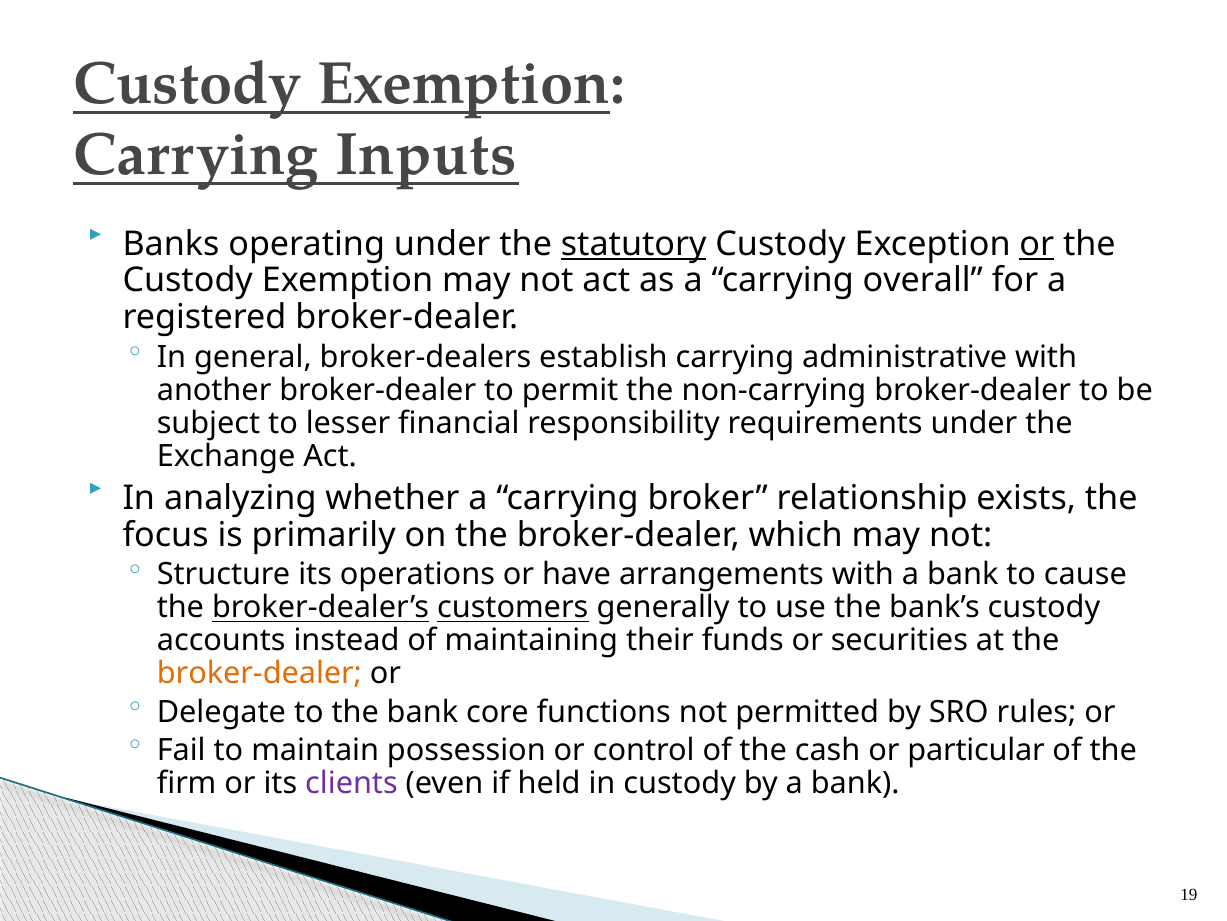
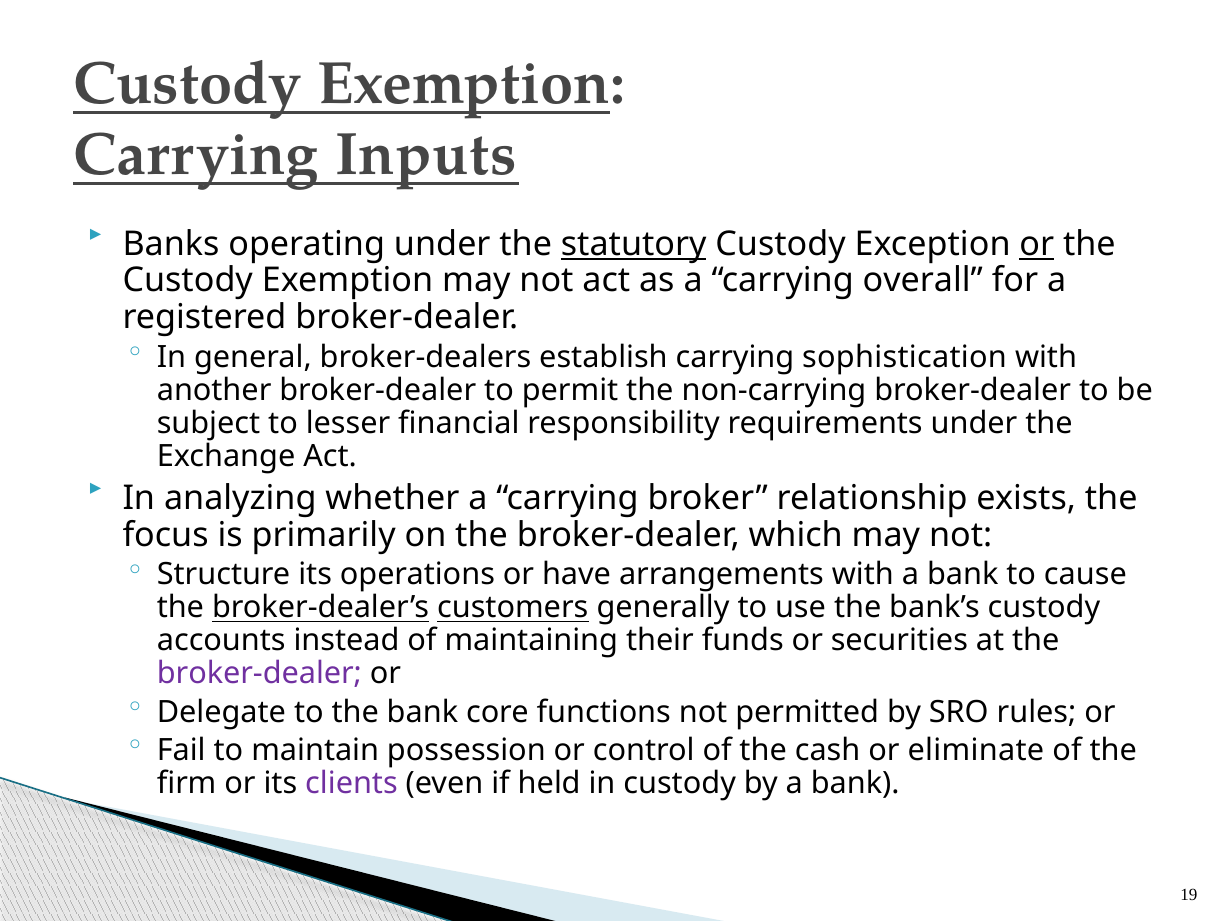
administrative: administrative -> sophistication (905, 357)
broker-dealer colour: orange -> purple (259, 673)
particular: particular -> eliminate (976, 749)
